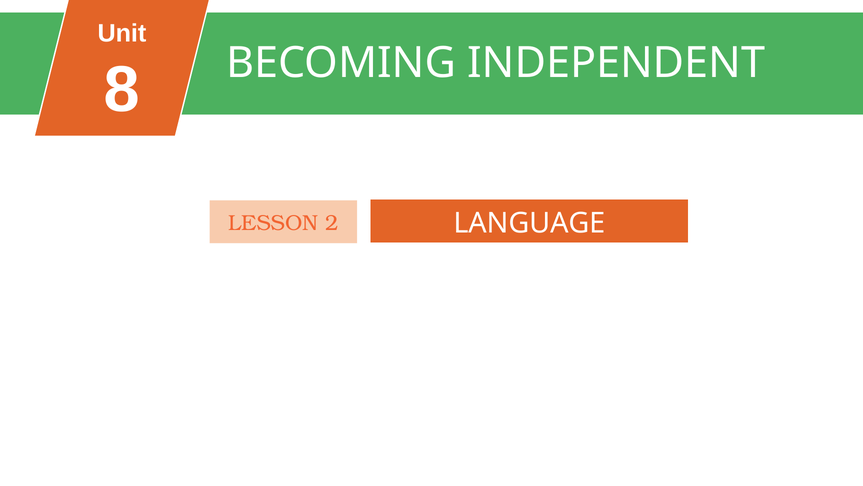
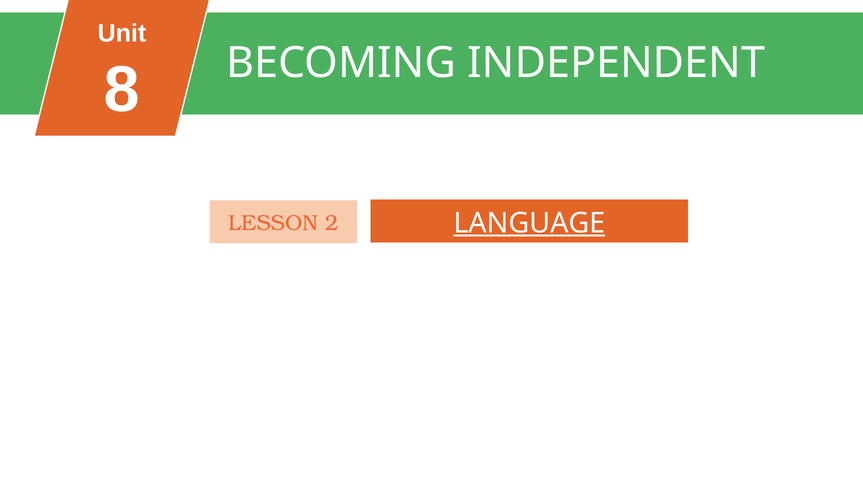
LANGUAGE underline: none -> present (529, 223)
